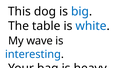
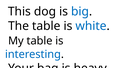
My wave: wave -> table (40, 40)
